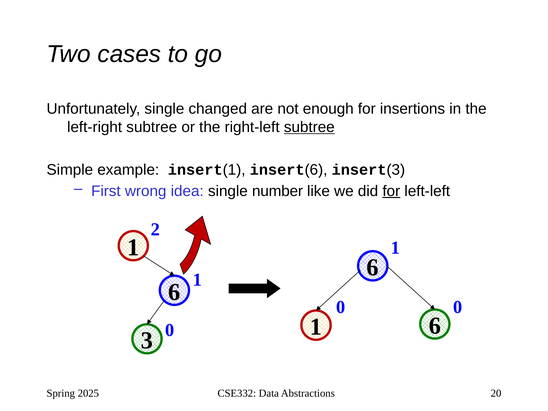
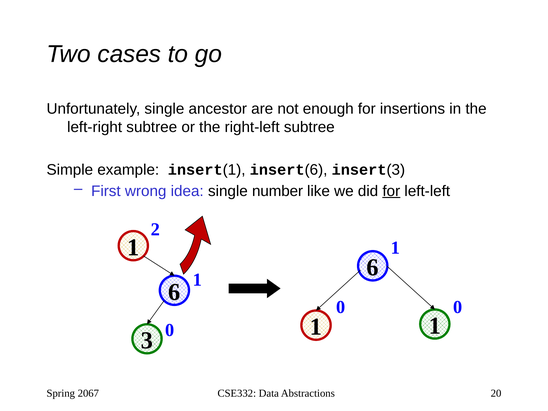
changed: changed -> ancestor (218, 109)
subtree underline: present -> none (309, 127)
6: 6 -> 1 (435, 326)
2025: 2025 -> 2067 (88, 393)
